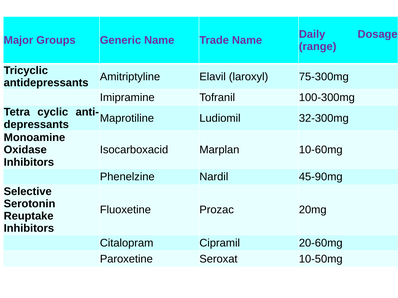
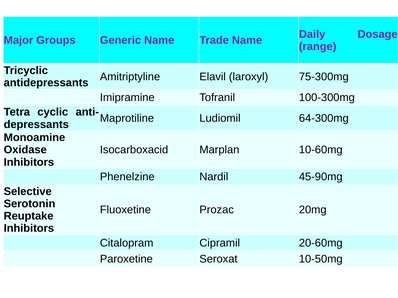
32-300mg: 32-300mg -> 64-300mg (324, 118)
